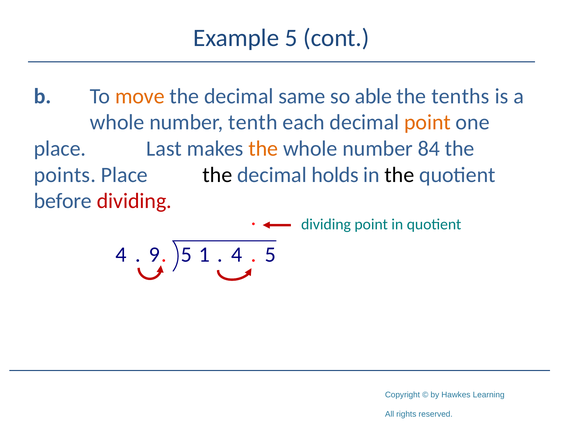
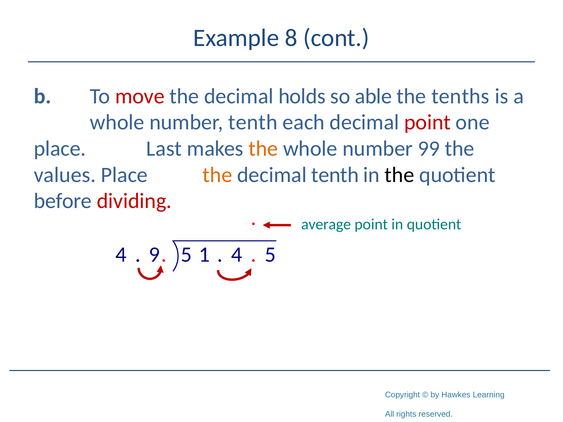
Example 5: 5 -> 8 (291, 38)
move colour: orange -> red (140, 96)
same: same -> holds (302, 96)
point colour: orange -> red (427, 122)
84: 84 -> 99 (429, 149)
points: points -> values (65, 175)
the colour: black -> orange (217, 175)
decimal holds: holds -> tenth (335, 175)
dividing: dividing -> average (326, 224)
